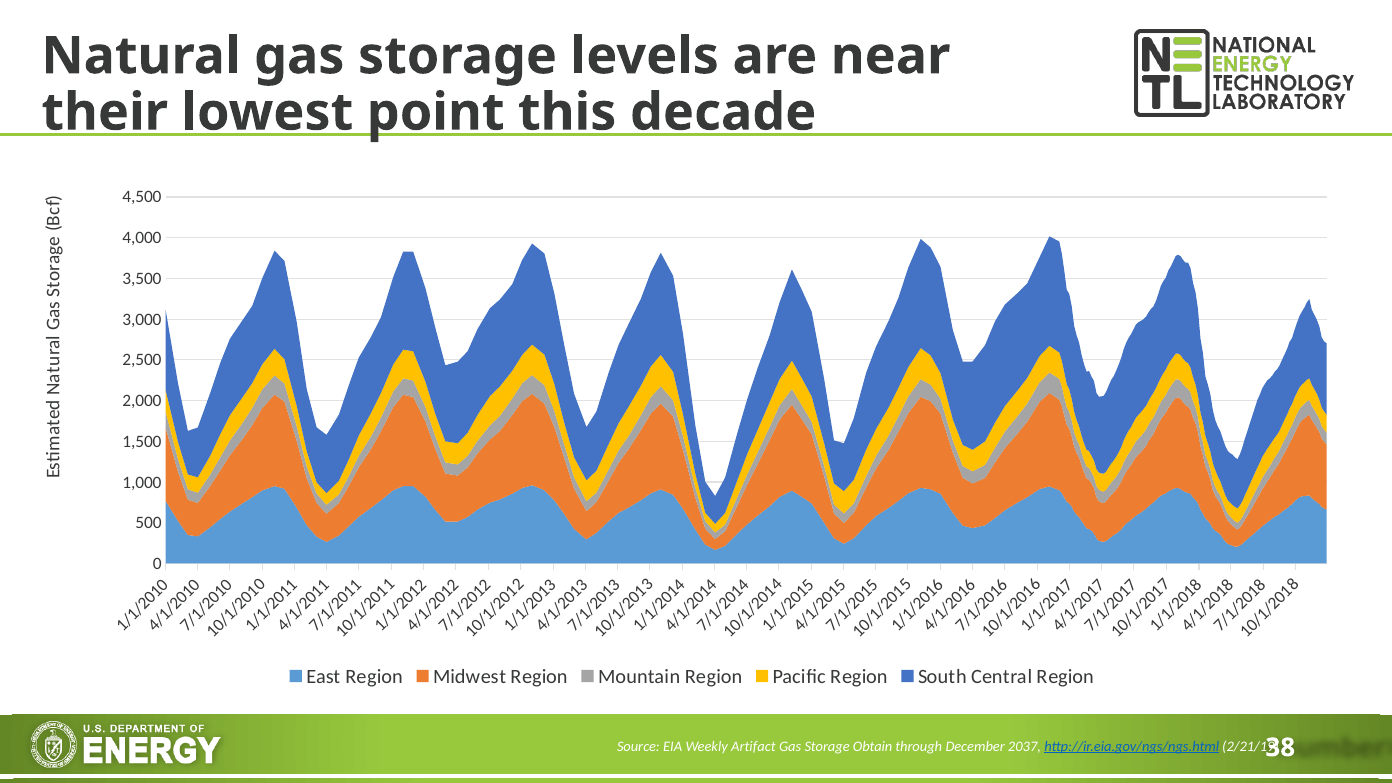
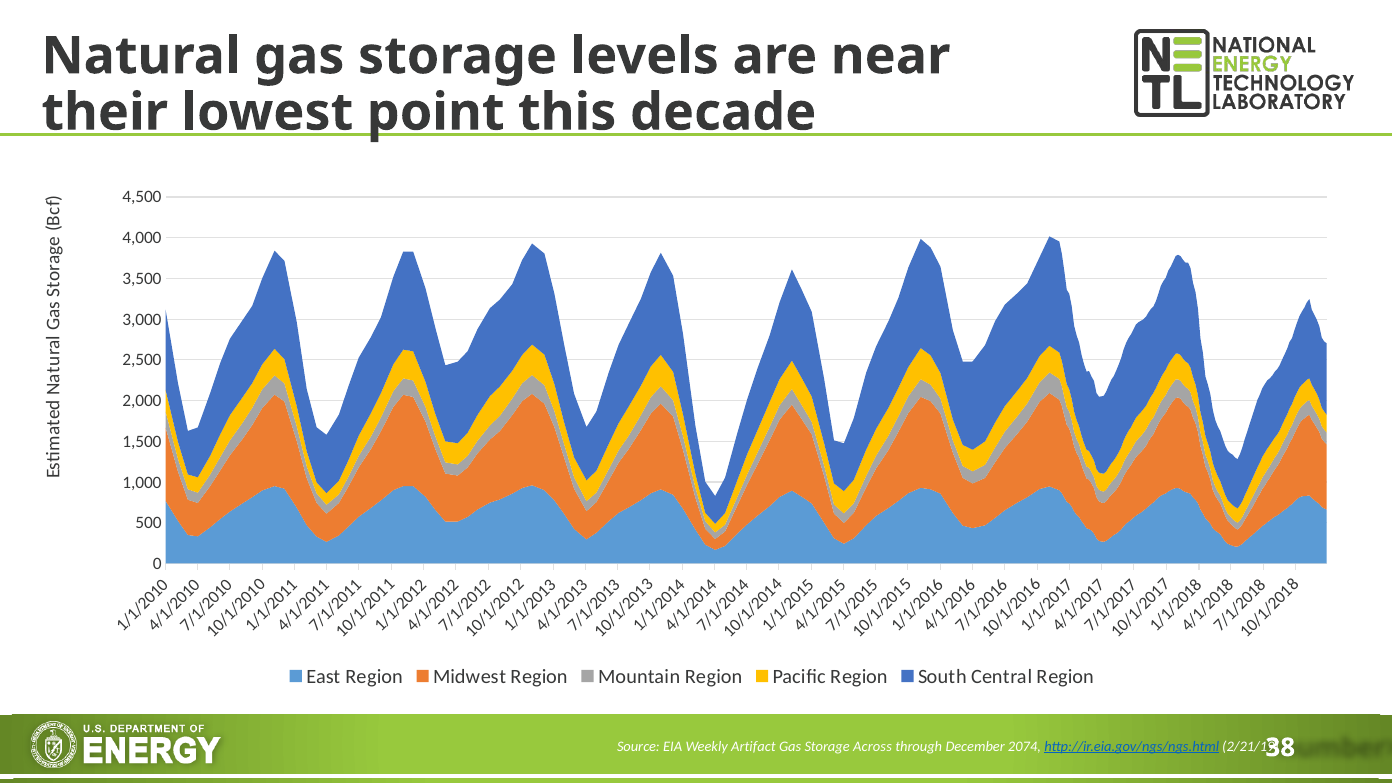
Obtain: Obtain -> Across (873, 746)
2037: 2037 -> 2074 (1024, 746)
